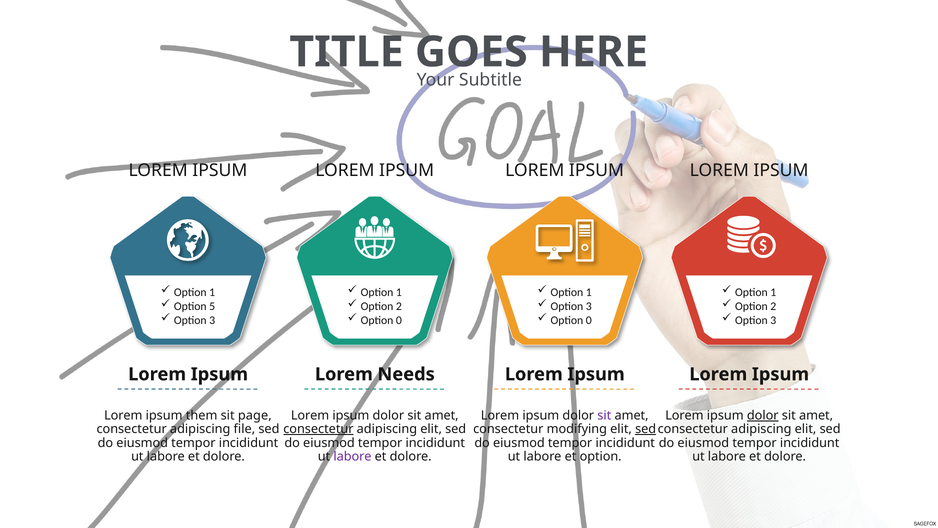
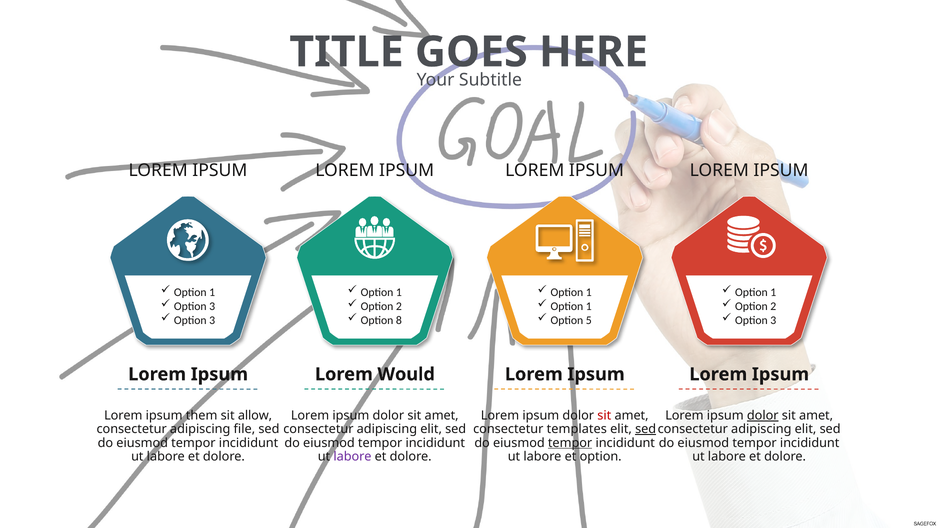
5: 5 -> 3 (212, 306)
3: 3 -> 1 (589, 306)
0: 0 -> 8 (399, 320)
0: 0 -> 5 (589, 320)
Needs: Needs -> Would (406, 374)
page: page -> allow (255, 415)
sit colour: purple -> red (604, 415)
consectetur underline: present -> none (318, 429)
modifying: modifying -> templates (577, 429)
tempor underline: none -> present (570, 443)
